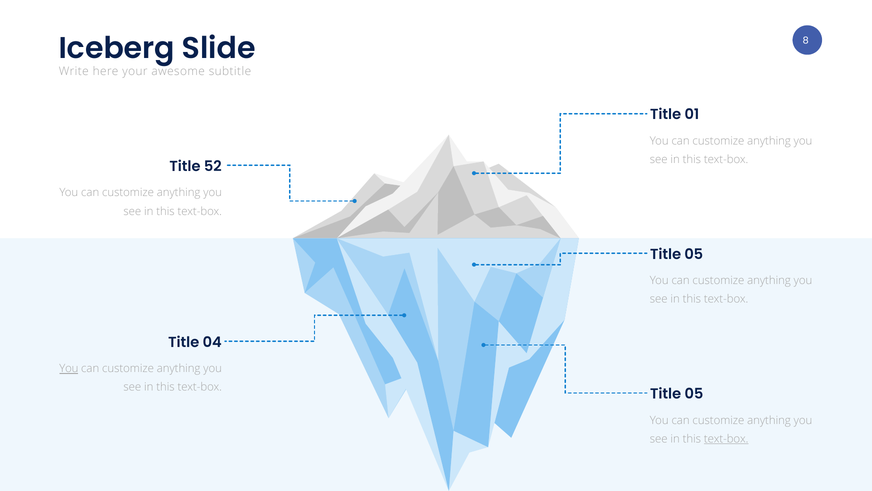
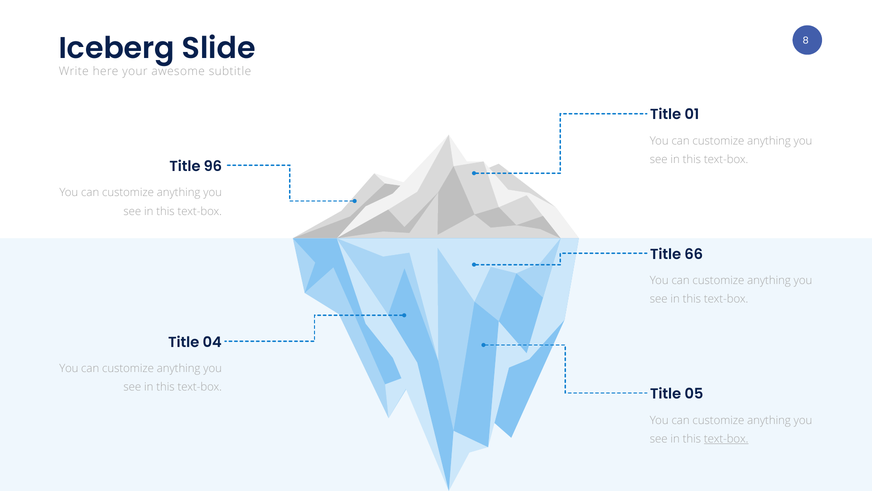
52: 52 -> 96 (213, 166)
05: 05 -> 66 (694, 254)
You underline: present -> none (69, 368)
